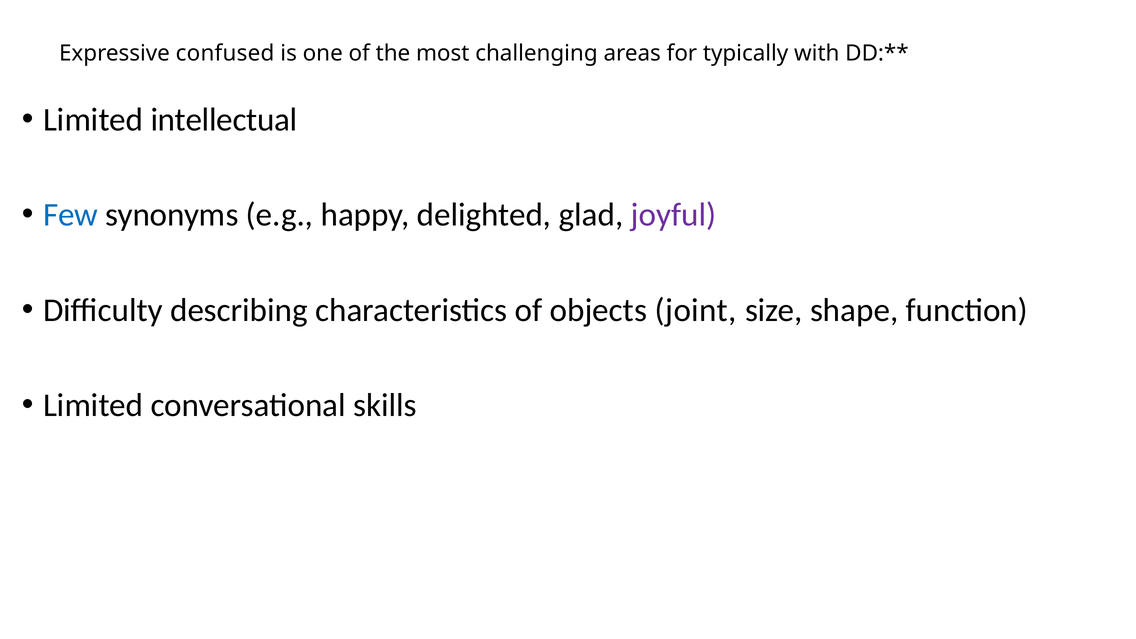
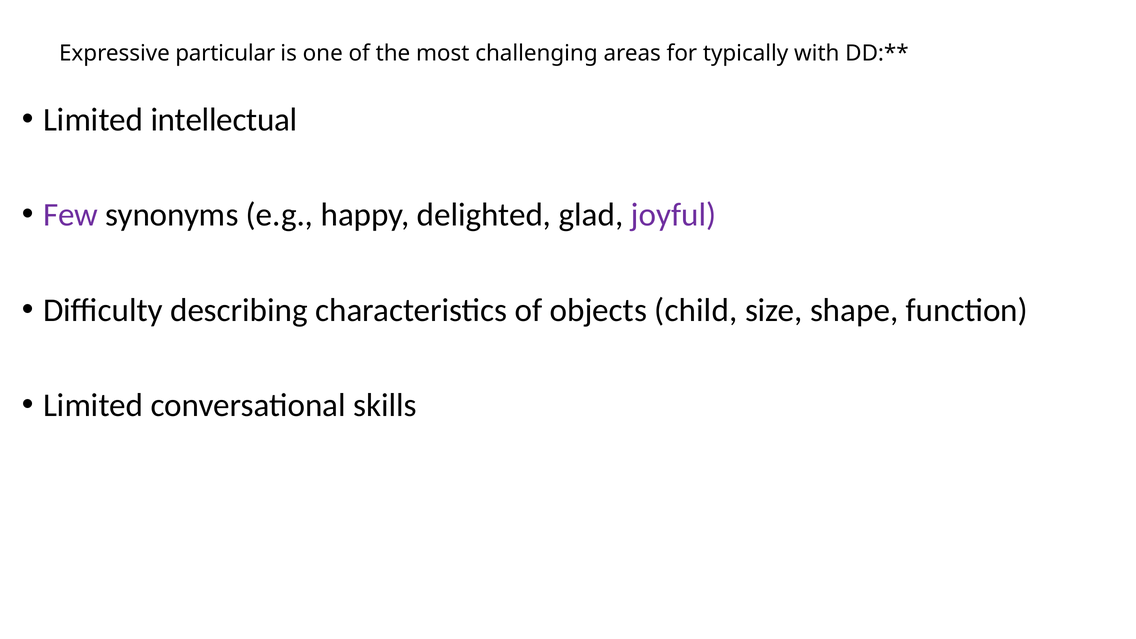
confused: confused -> particular (225, 53)
Few colour: blue -> purple (71, 215)
joint: joint -> child (696, 310)
